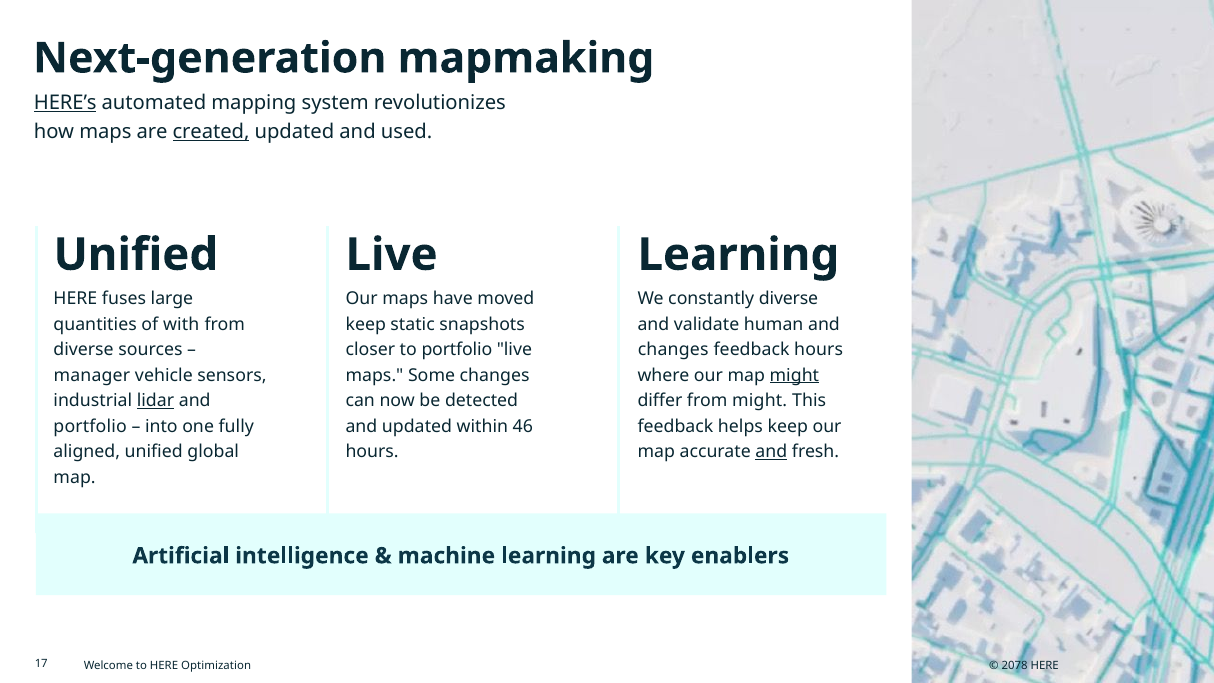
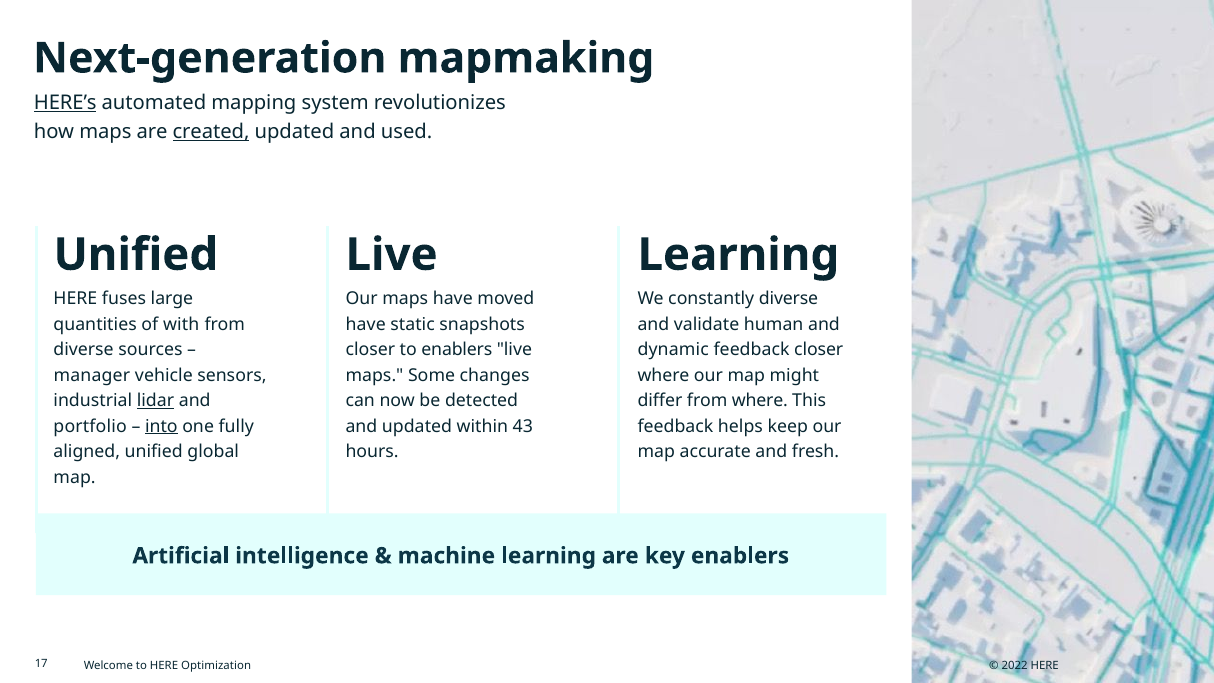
keep: keep -> have (366, 324)
to portfolio: portfolio -> enablers (457, 350)
changes: changes -> dynamic (673, 350)
feedback hours: hours -> closer (819, 350)
might underline: present -> none (794, 375)
from might: might -> where (760, 401)
into underline: none -> present (161, 426)
46: 46 -> 43 (523, 426)
and underline: present -> none (771, 452)
2078: 2078 -> 2022 (1015, 666)
